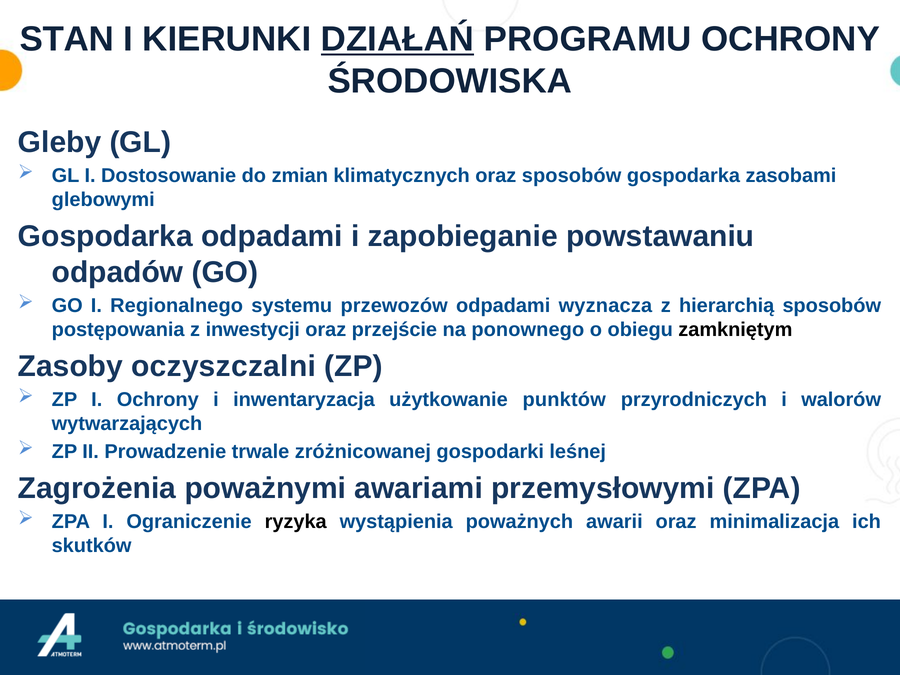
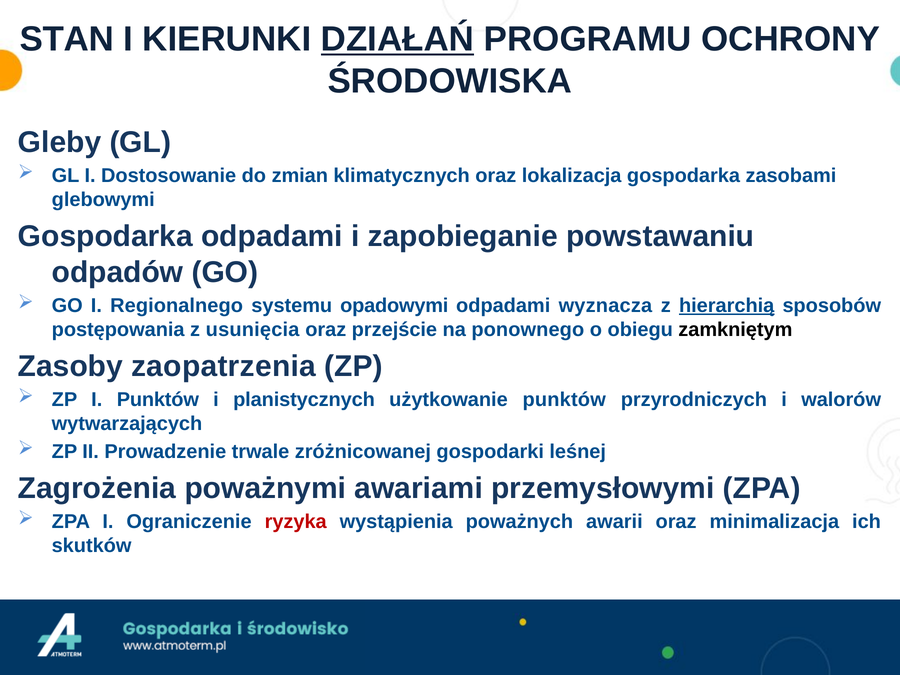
oraz sposobów: sposobów -> lokalizacja (572, 176)
przewozów: przewozów -> opadowymi (394, 306)
hierarchią underline: none -> present (727, 306)
inwestycji: inwestycji -> usunięcia (253, 330)
oczyszczalni: oczyszczalni -> zaopatrzenia (224, 366)
I Ochrony: Ochrony -> Punktów (158, 400)
inwentaryzacja: inwentaryzacja -> planistycznych (304, 400)
ryzyka colour: black -> red (296, 522)
